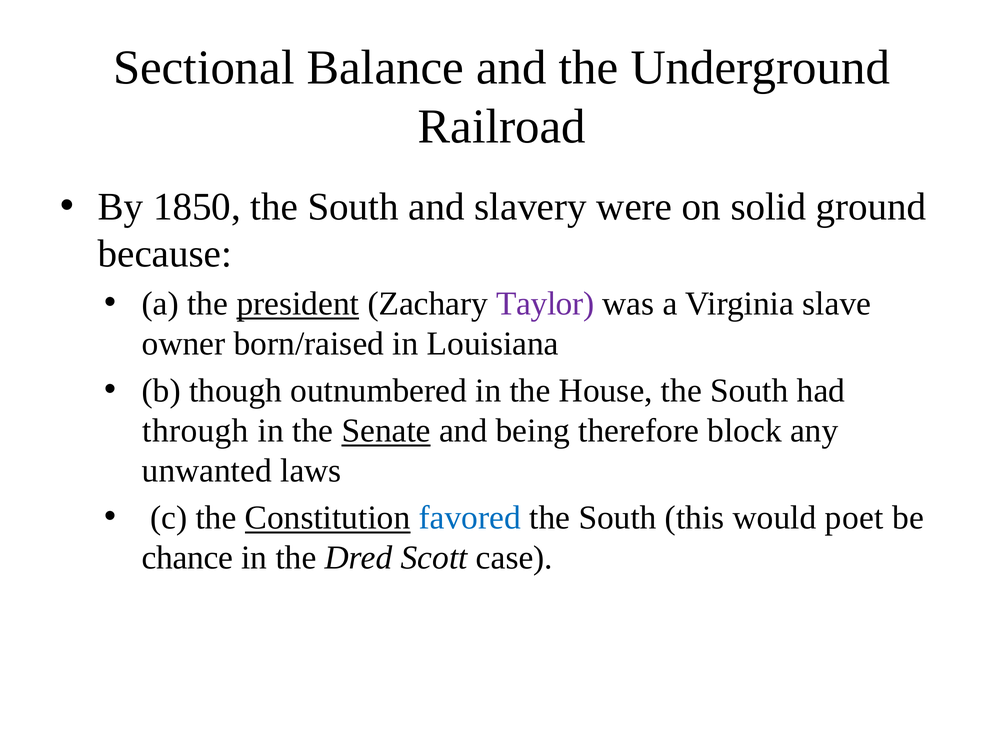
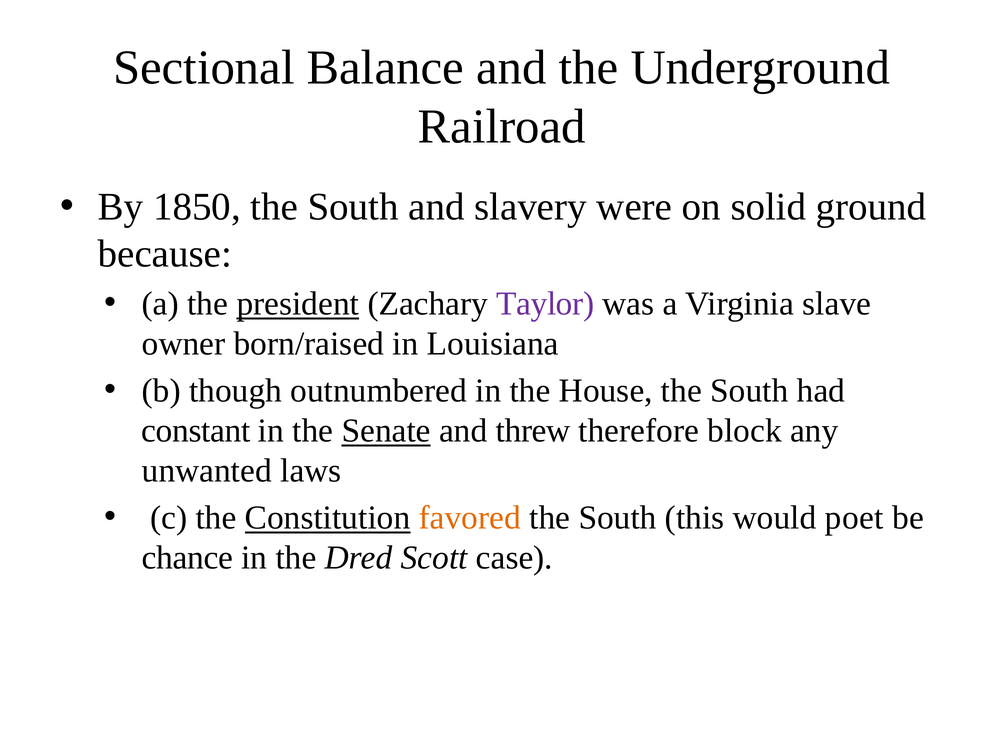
through: through -> constant (196, 431)
being: being -> threw (533, 431)
favored colour: blue -> orange (470, 518)
